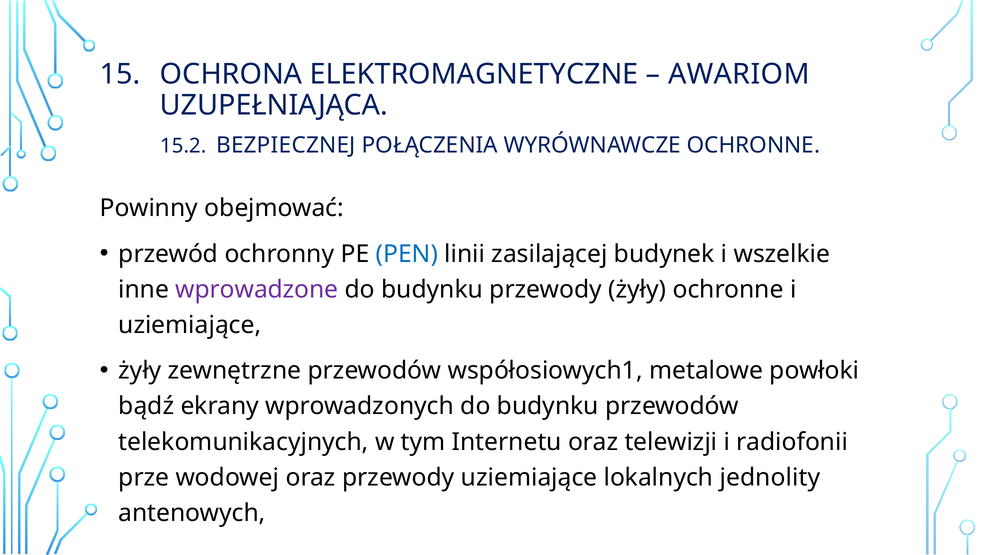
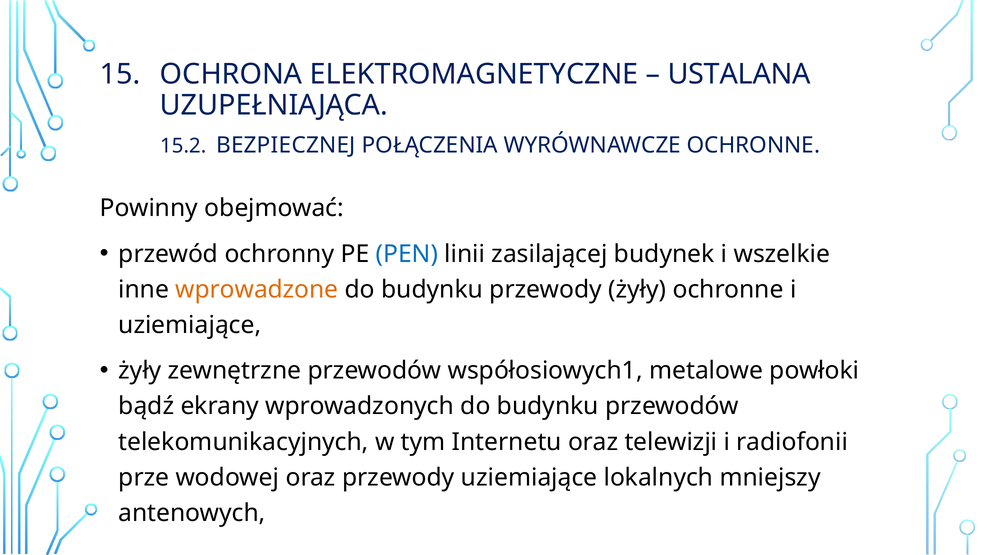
AWARIOM: AWARIOM -> USTALANA (739, 74)
wprowadzone colour: purple -> orange (257, 290)
jednolity: jednolity -> mniejszy (770, 478)
